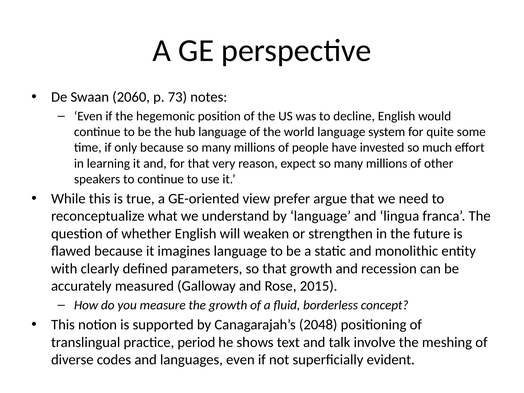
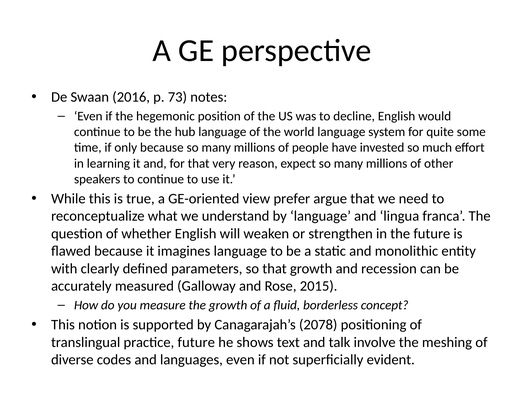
2060: 2060 -> 2016 (131, 97)
2048: 2048 -> 2078 (318, 325)
practice period: period -> future (196, 342)
